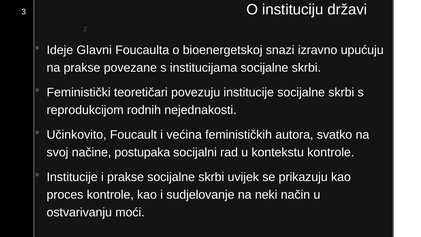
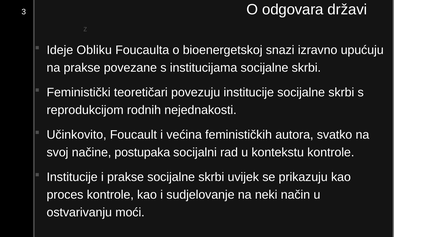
instituciju: instituciju -> odgovara (293, 10)
Glavni: Glavni -> Obliku (94, 50)
